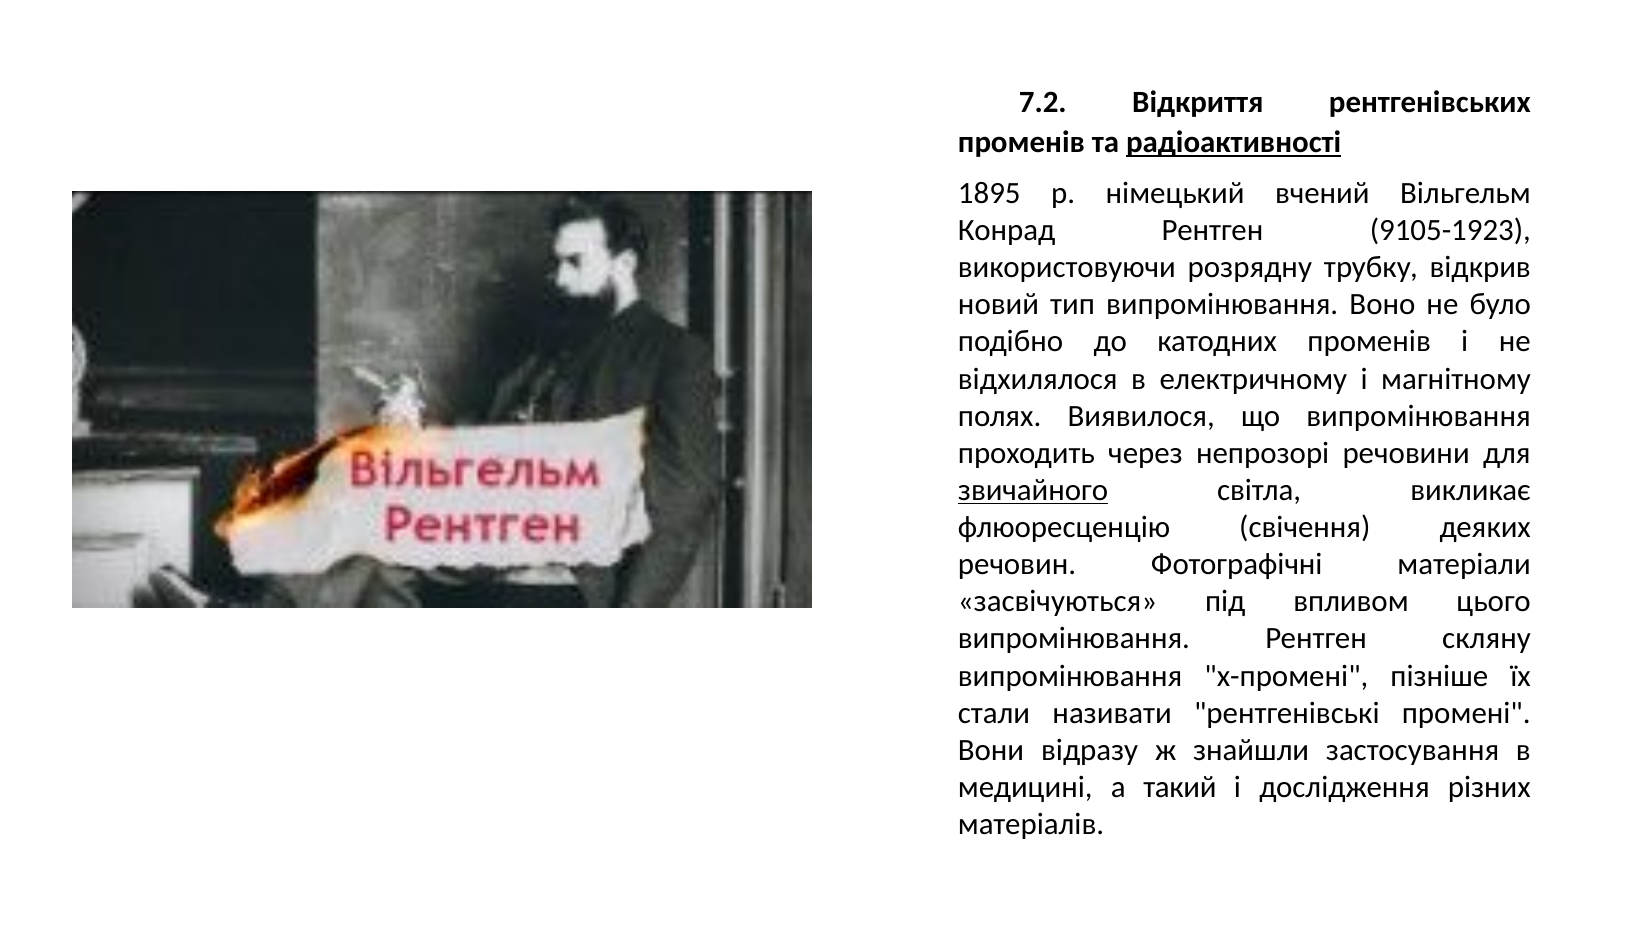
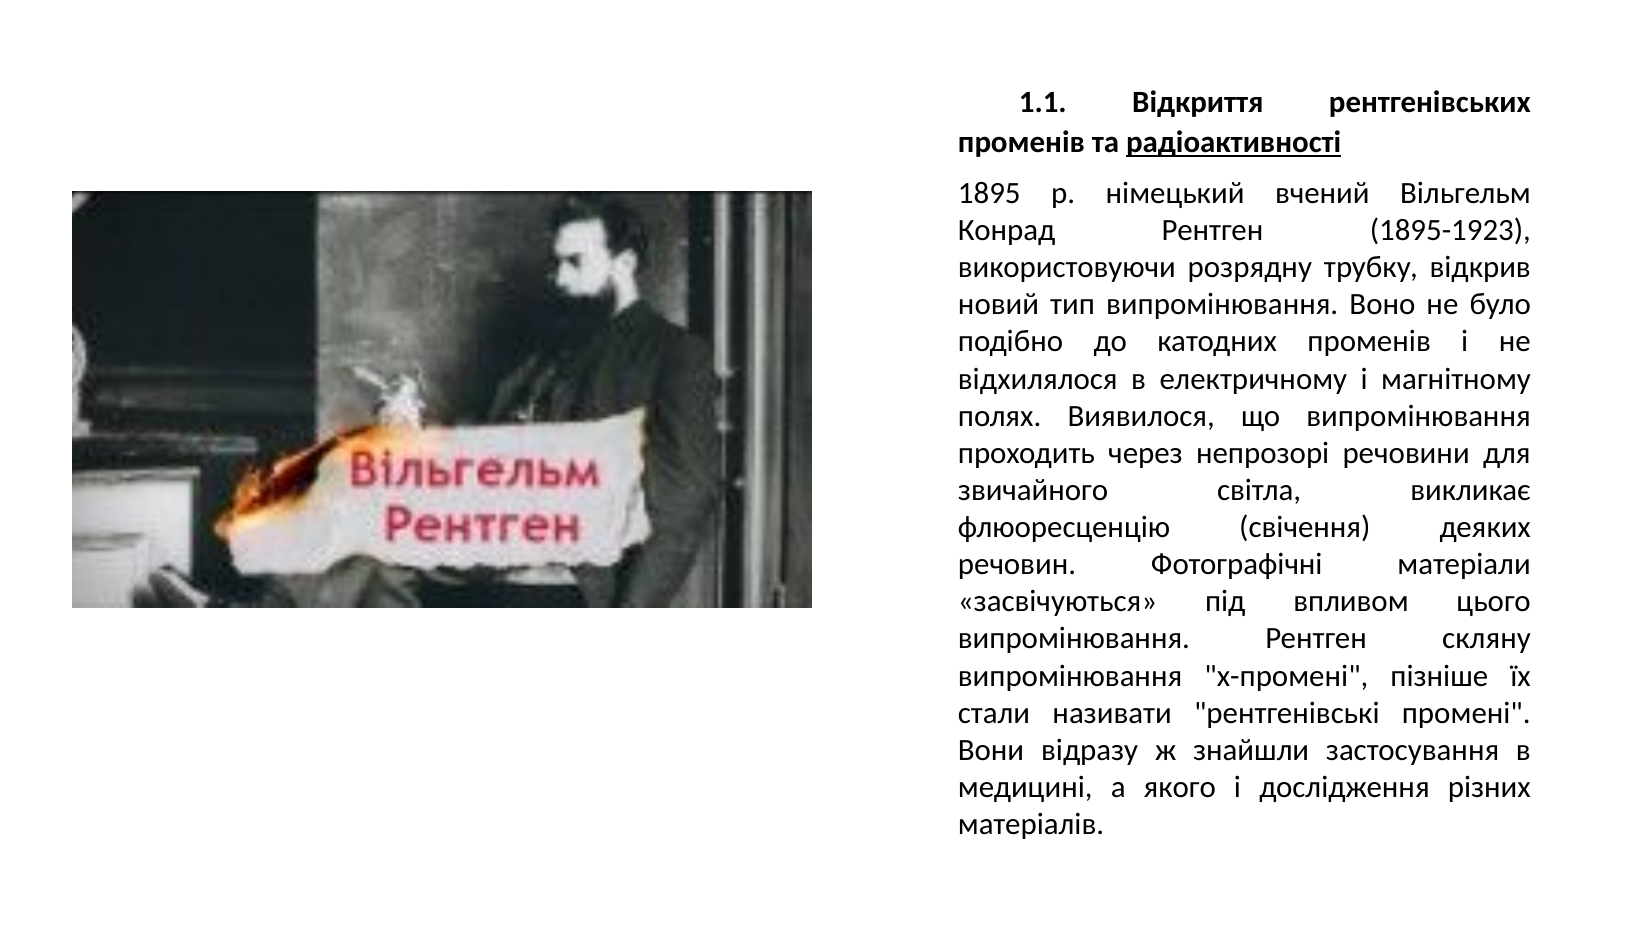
7.2: 7.2 -> 1.1 (1043, 103)
9105-1923: 9105-1923 -> 1895-1923 (1450, 230)
звичайного underline: present -> none (1033, 490)
такий: такий -> якого (1180, 787)
